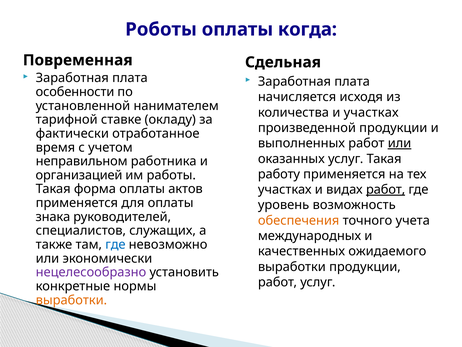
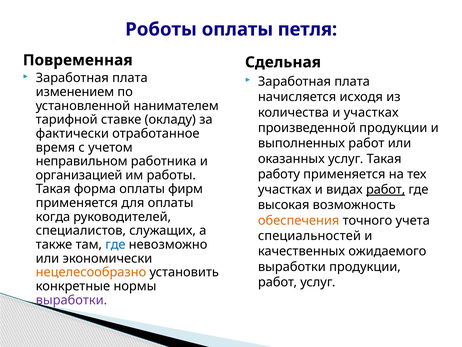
когда: когда -> петля (307, 29)
особенности: особенности -> изменением (75, 92)
или underline: present -> none (400, 143)
актов: актов -> фирм (186, 189)
уровень: уровень -> высокая (284, 205)
знака: знака -> когда (53, 217)
международных: международных -> специальностей (309, 236)
нецелесообразно colour: purple -> orange (91, 272)
выработки colour: orange -> purple (71, 300)
